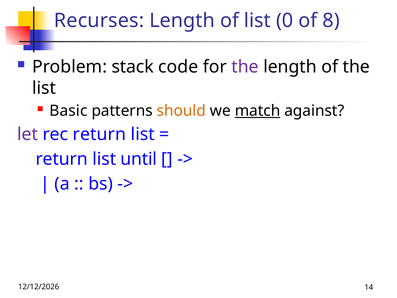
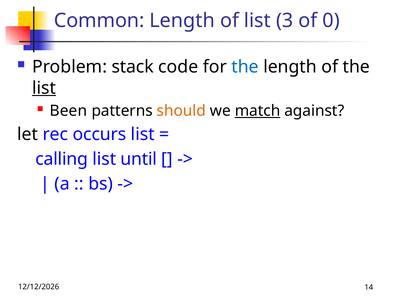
Recurses: Recurses -> Common (99, 21)
0: 0 -> 3 (285, 21)
8: 8 -> 0 (331, 21)
the colour: purple -> blue (245, 67)
list underline: none -> present (44, 88)
Basic: Basic -> Been (68, 111)
let colour: purple -> black (28, 134)
rec return: return -> occurs (99, 134)
return: return -> calling (62, 159)
